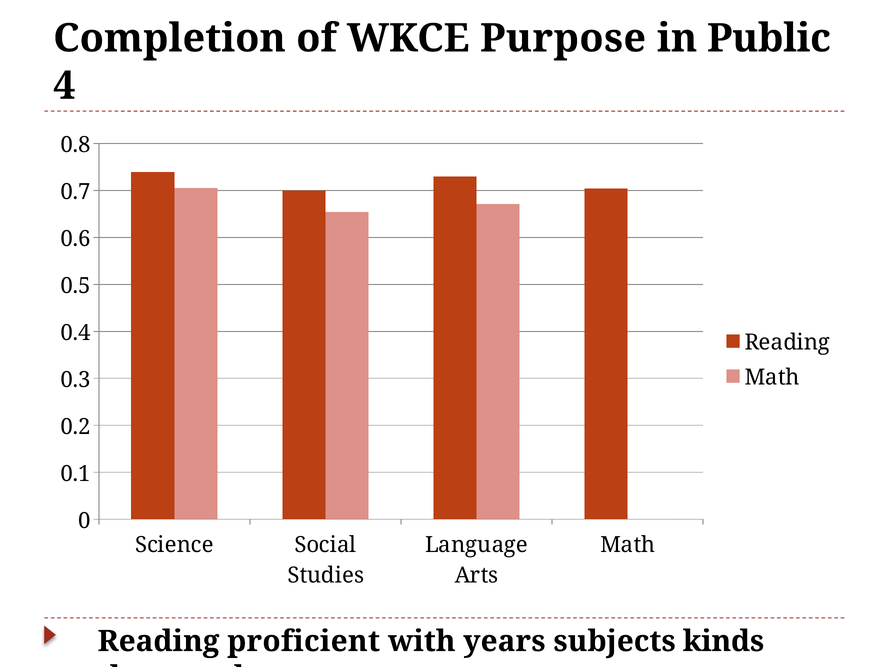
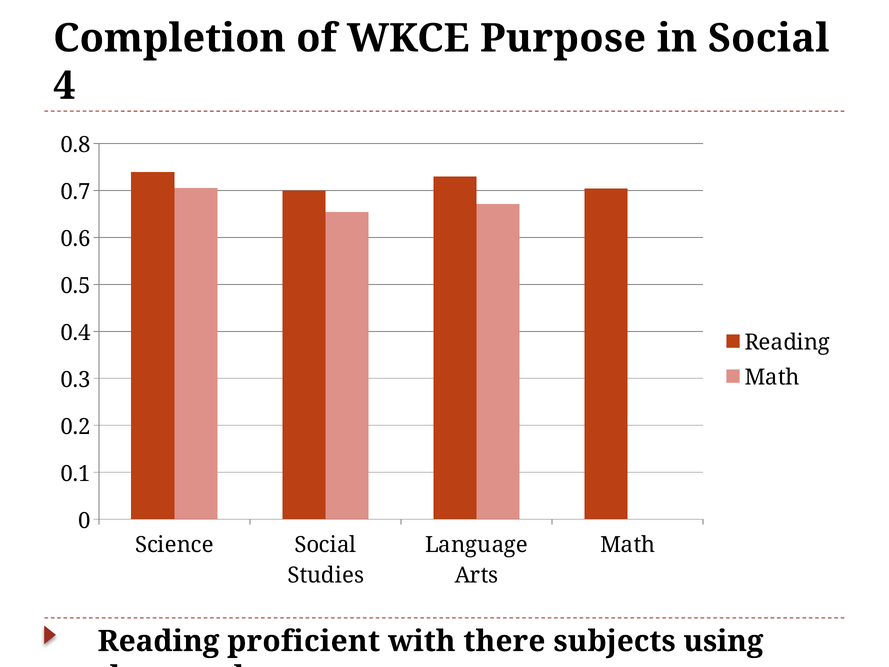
in Public: Public -> Social (769, 38)
years: years -> there (504, 641)
kinds: kinds -> using (723, 641)
